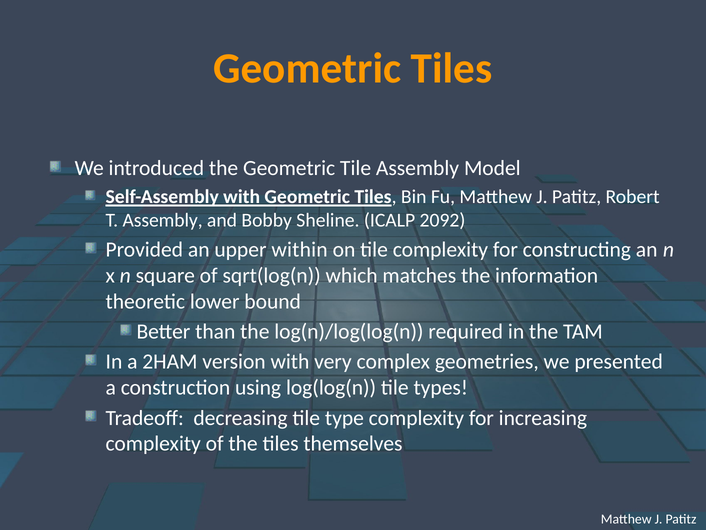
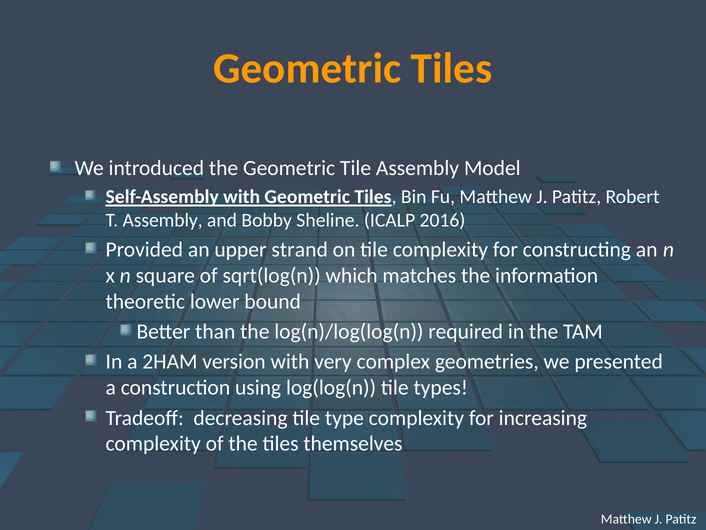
2092: 2092 -> 2016 (442, 220)
within: within -> strand (300, 249)
